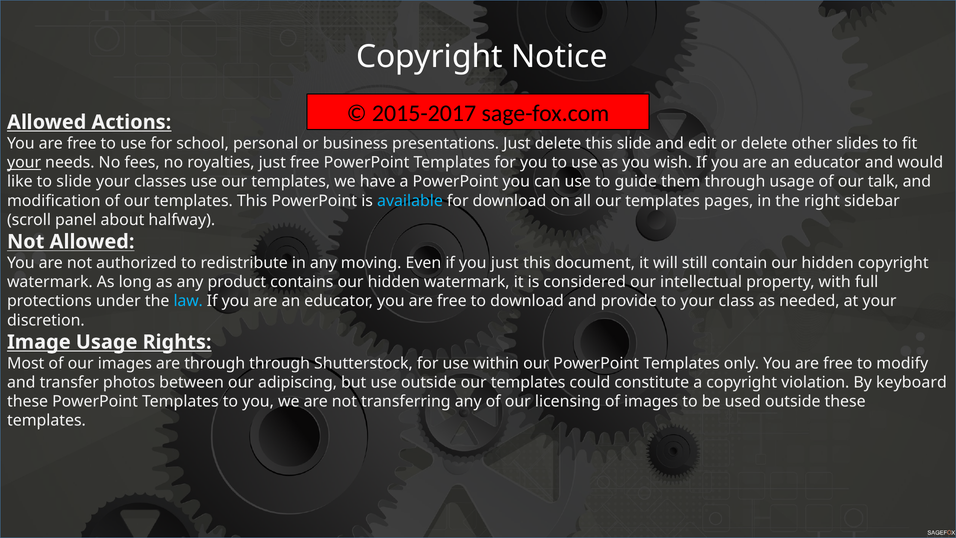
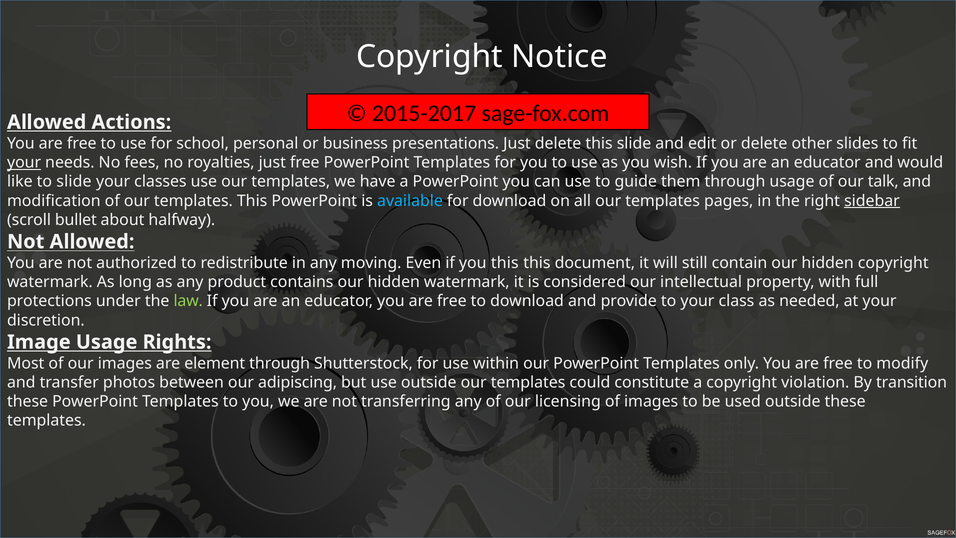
sidebar underline: none -> present (872, 201)
panel: panel -> bullet (76, 220)
you just: just -> this (505, 263)
law colour: light blue -> light green (188, 301)
are through: through -> element (215, 363)
keyboard: keyboard -> transition (912, 382)
